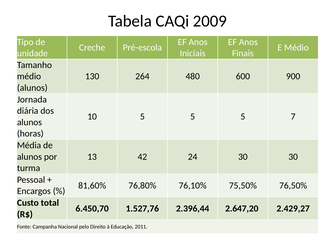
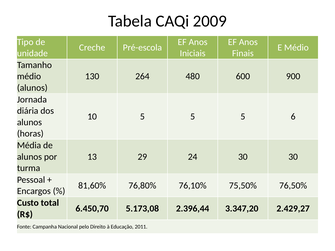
7: 7 -> 6 (293, 117)
42: 42 -> 29 (142, 157)
1.527,76: 1.527,76 -> 5.173,08 (142, 209)
2.647,20: 2.647,20 -> 3.347,20 (242, 209)
